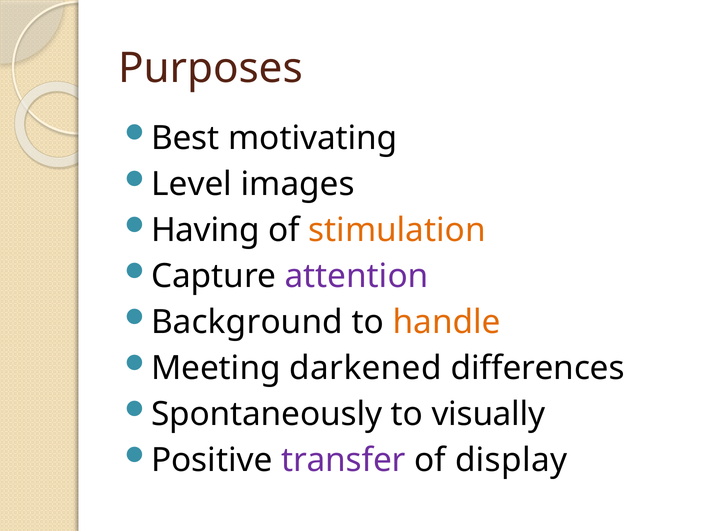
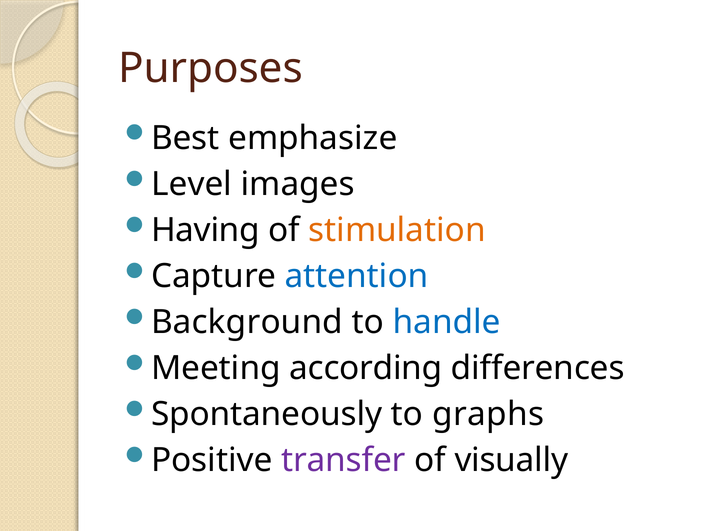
motivating: motivating -> emphasize (313, 138)
attention colour: purple -> blue (357, 276)
handle colour: orange -> blue (447, 322)
darkened: darkened -> according (366, 368)
visually: visually -> graphs (488, 414)
display: display -> visually (511, 460)
